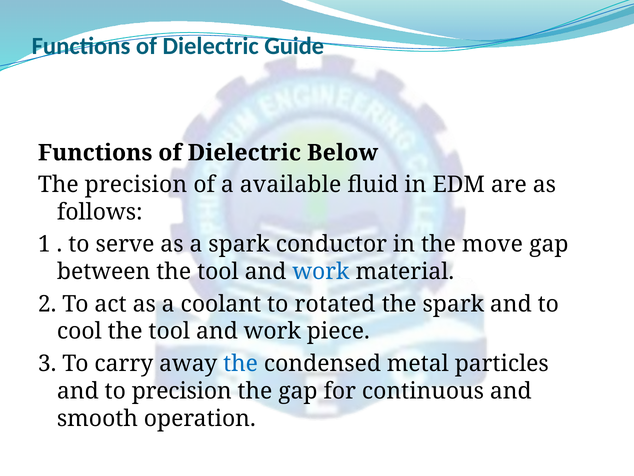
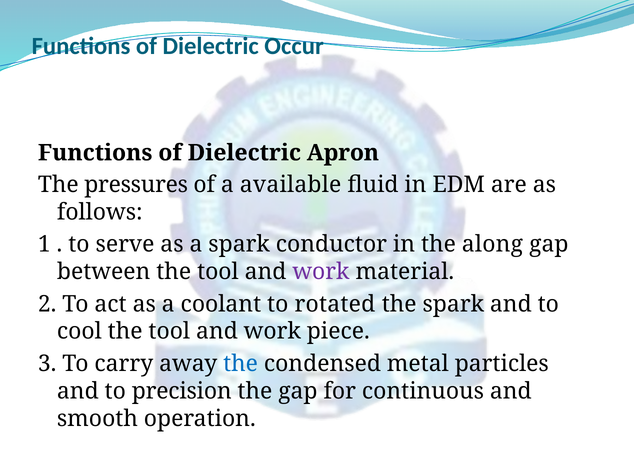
Guide: Guide -> Occur (294, 46)
Below: Below -> Apron (343, 153)
The precision: precision -> pressures (136, 185)
move: move -> along (492, 244)
work colour: blue -> purple (321, 272)
